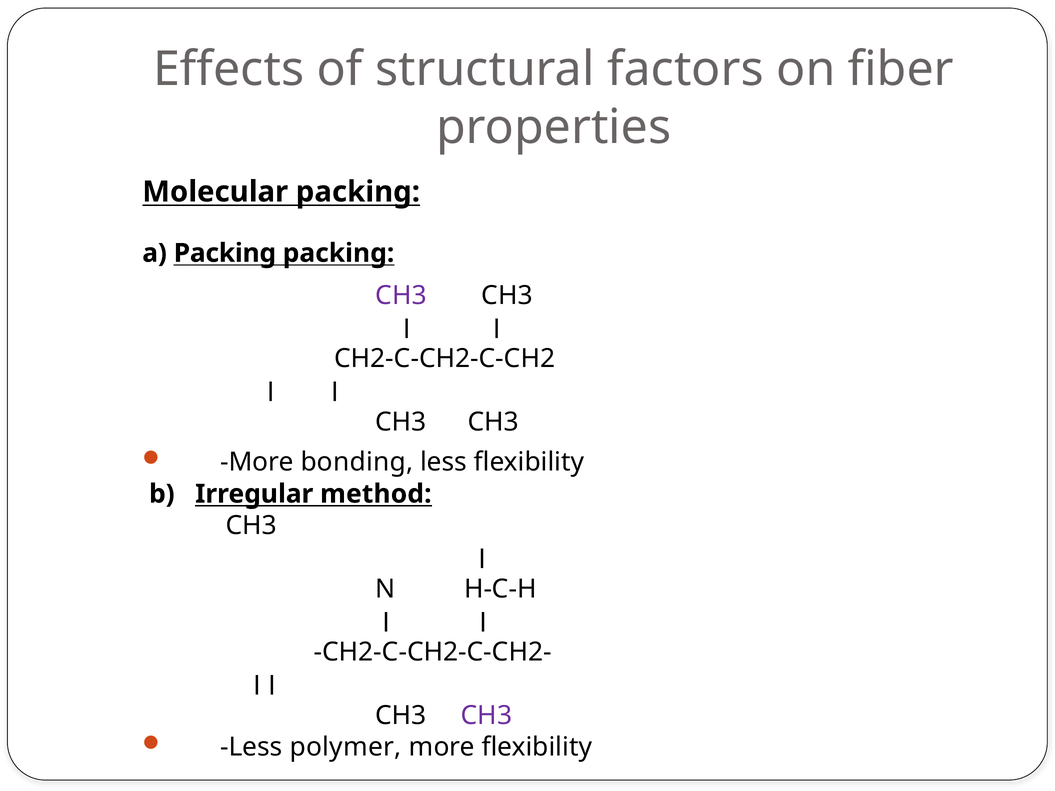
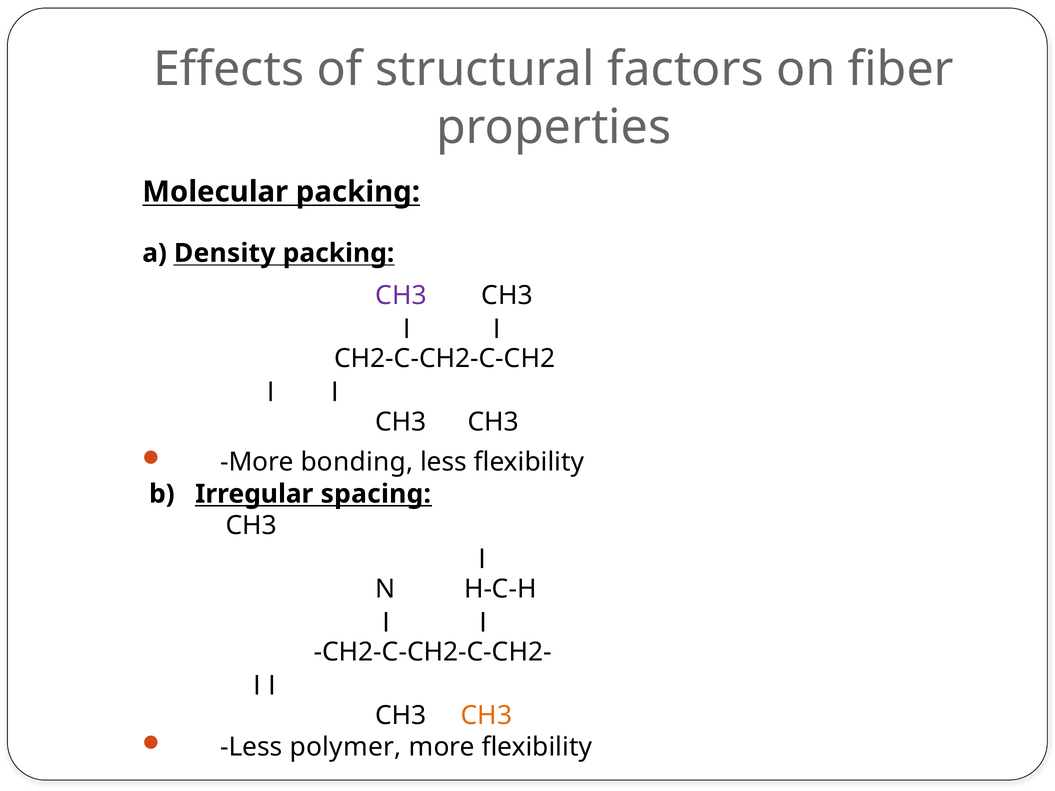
a Packing: Packing -> Density (225, 253)
method: method -> spacing (376, 494)
CH3 colour: purple -> orange (486, 716)
